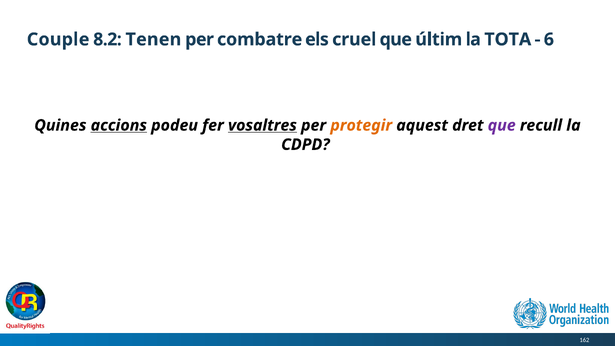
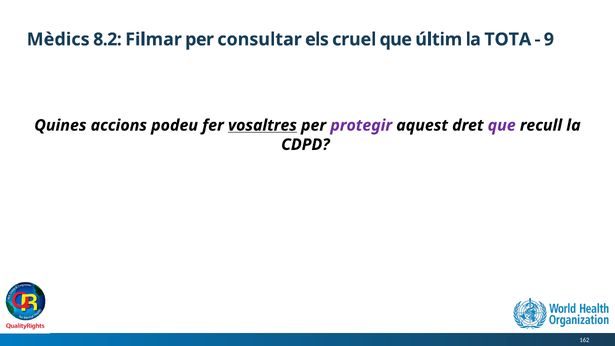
Couple: Couple -> Mèdics (58, 39)
Tenen: Tenen -> Filmar (154, 39)
combatre: combatre -> consultar (260, 39)
6: 6 -> 9 (549, 39)
accions underline: present -> none (119, 125)
protegir colour: orange -> purple (361, 125)
